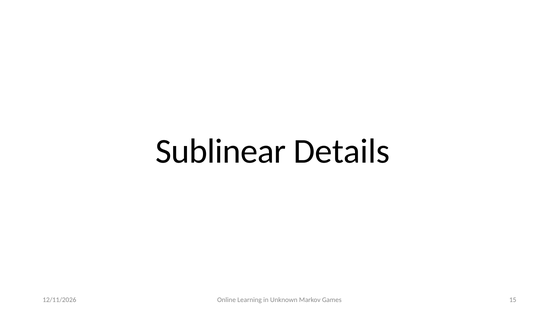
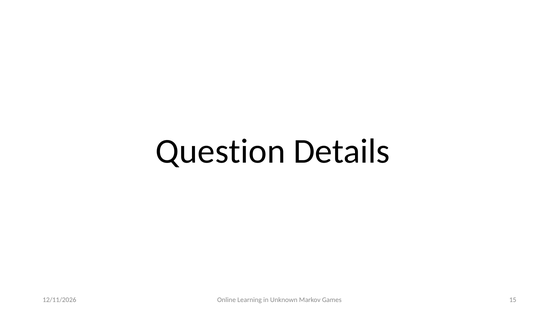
Sublinear: Sublinear -> Question (221, 151)
